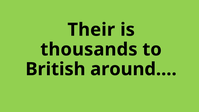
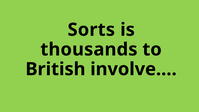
Their: Their -> Sorts (91, 30)
around…: around… -> involve… (133, 69)
